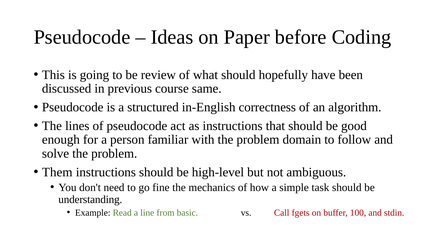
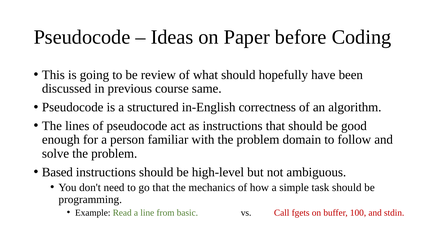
Them: Them -> Based (57, 172)
go fine: fine -> that (161, 187)
understanding: understanding -> programming (90, 199)
